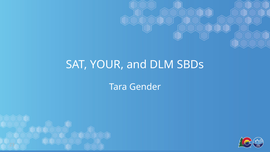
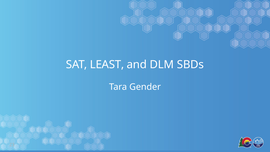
YOUR: YOUR -> LEAST (107, 64)
